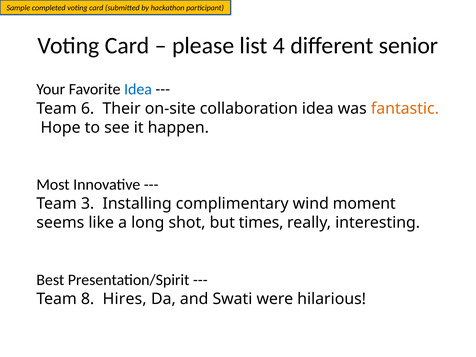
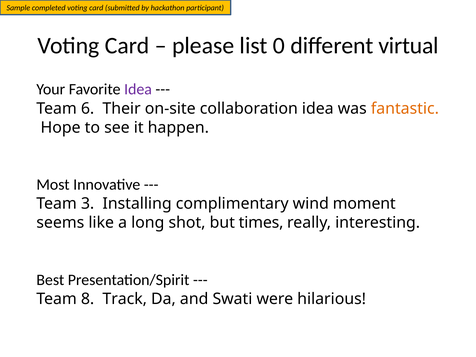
4: 4 -> 0 (279, 46)
senior: senior -> virtual (409, 46)
Idea colour: blue -> purple (138, 89)
Hires: Hires -> Track (125, 299)
